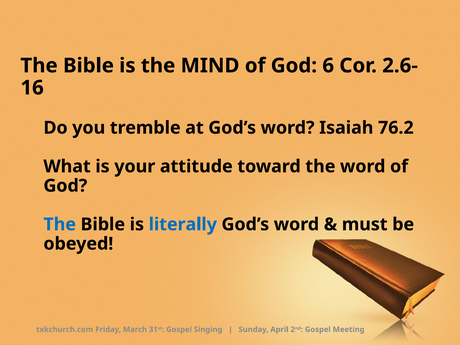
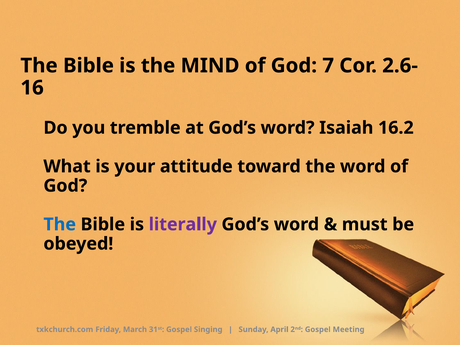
6: 6 -> 7 (328, 66)
76.2: 76.2 -> 16.2 (396, 128)
literally colour: blue -> purple (183, 224)
